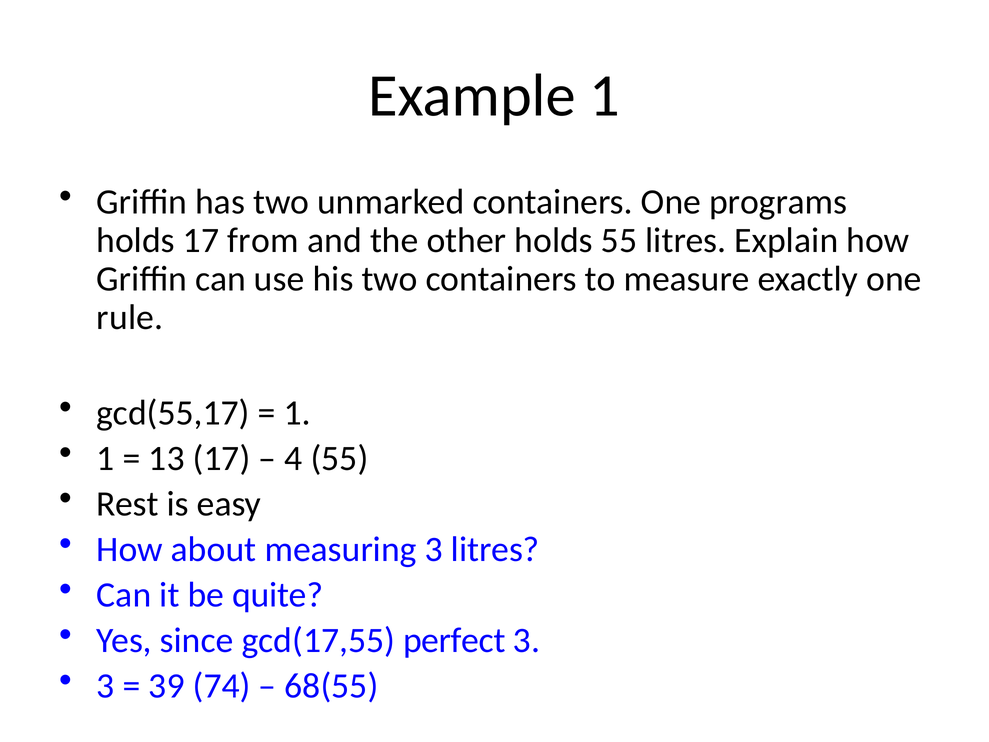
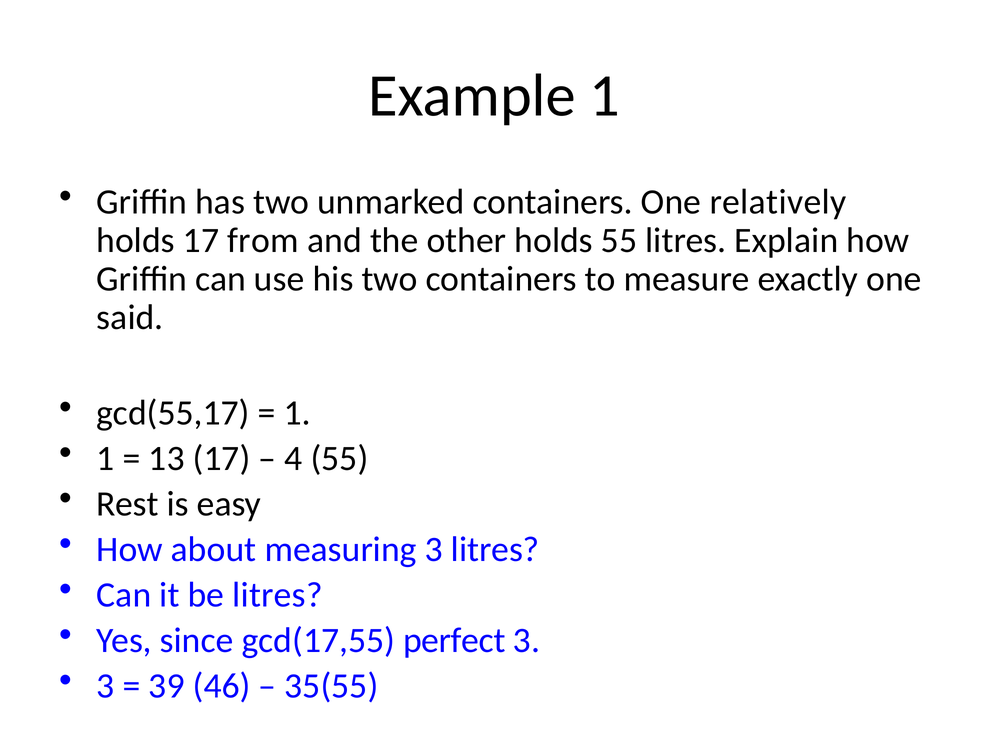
programs: programs -> relatively (778, 202)
rule: rule -> said (130, 318)
be quite: quite -> litres (277, 595)
74: 74 -> 46 (222, 686)
68(55: 68(55 -> 35(55 (331, 686)
